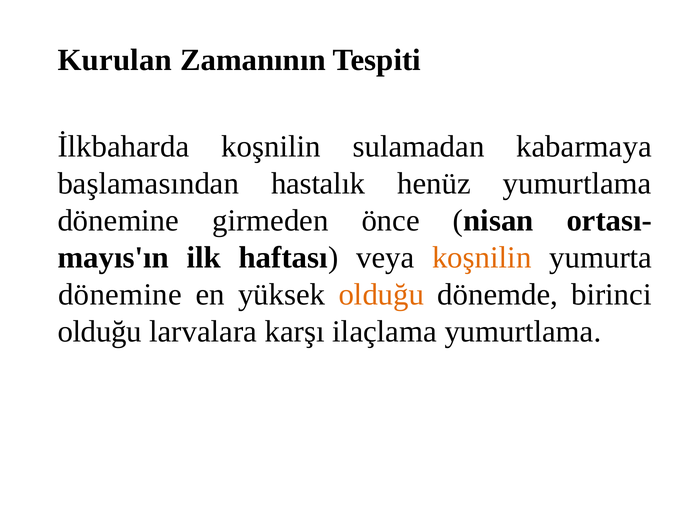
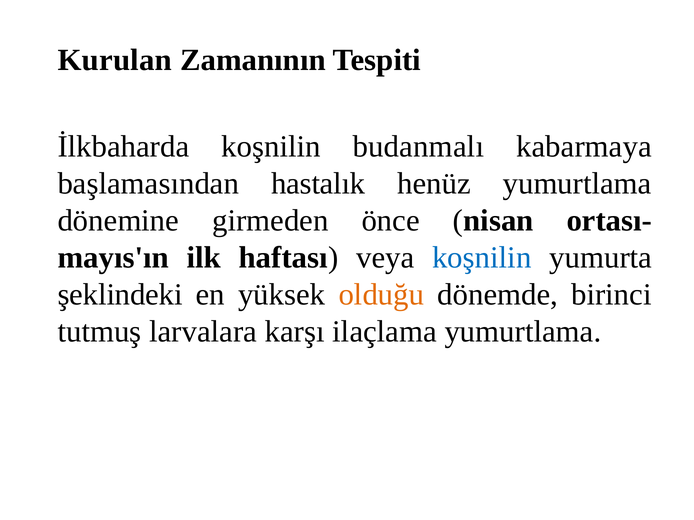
sulamadan: sulamadan -> budanmalı (418, 147)
koşnilin colour: orange -> blue (482, 258)
dönemine: dönemine -> şeklindeki (120, 295)
olduğu: olduğu -> tutmuş (100, 332)
